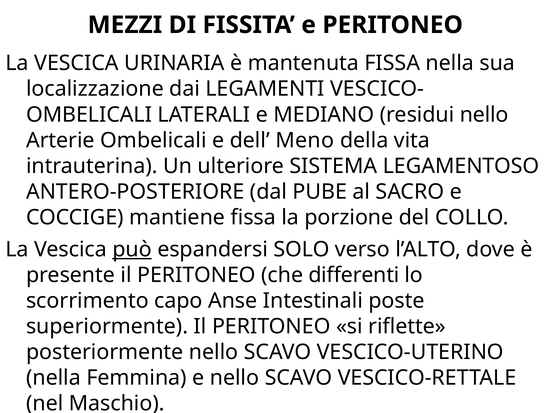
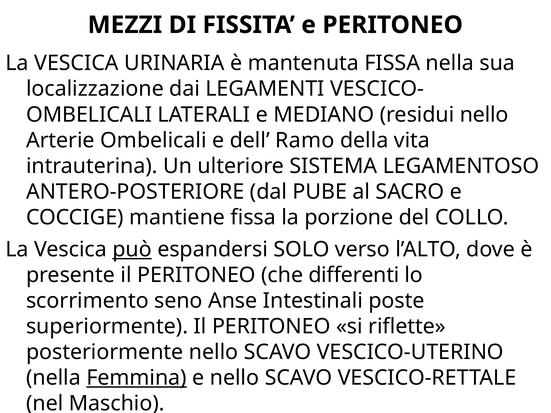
Meno: Meno -> Ramo (305, 140)
capo: capo -> seno (178, 301)
Femmina underline: none -> present (137, 378)
